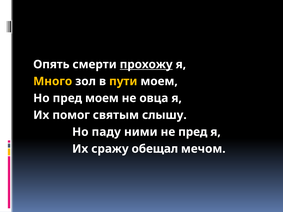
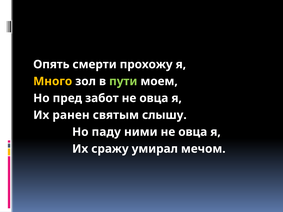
прохожу underline: present -> none (146, 64)
пути colour: yellow -> light green (123, 81)
пред моем: моем -> забот (102, 98)
помог: помог -> ранен (71, 115)
ними не пред: пред -> овца (193, 132)
обещал: обещал -> умирал (155, 149)
